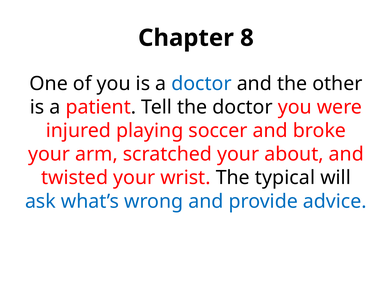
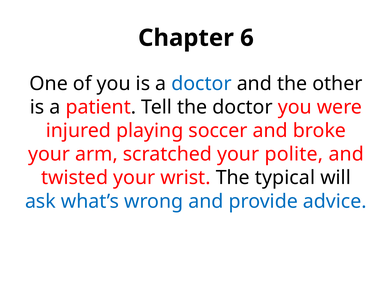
8: 8 -> 6 (247, 38)
about: about -> polite (294, 154)
